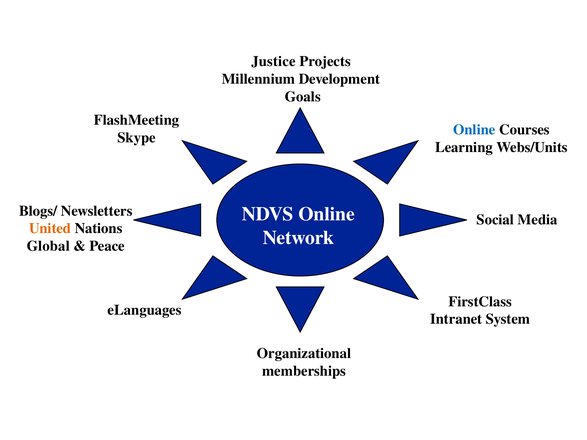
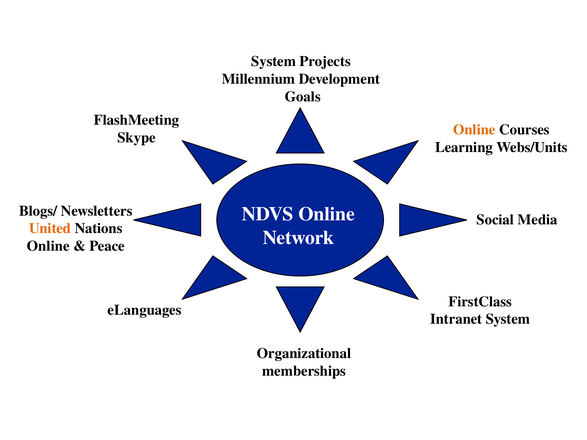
Justice: Justice -> System (274, 61)
Online colour: blue -> orange (474, 130)
Global: Global -> Online (48, 246)
